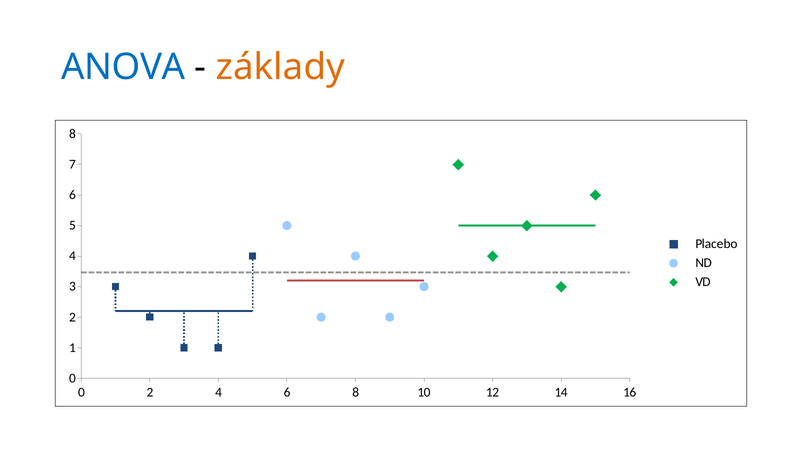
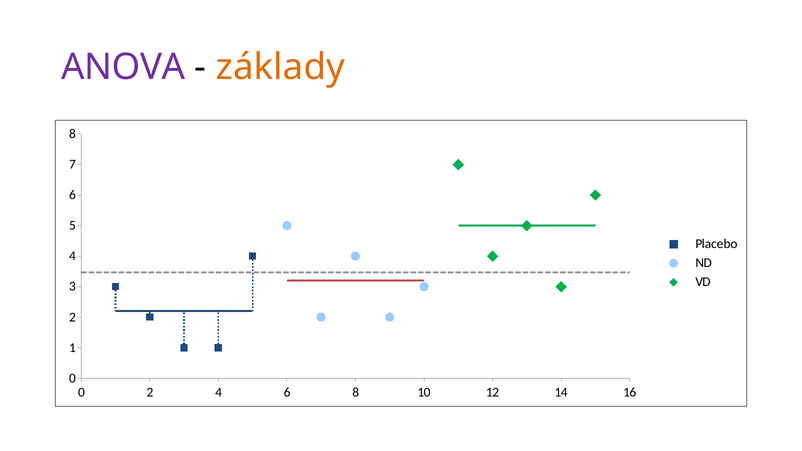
ANOVA colour: blue -> purple (123, 67)
